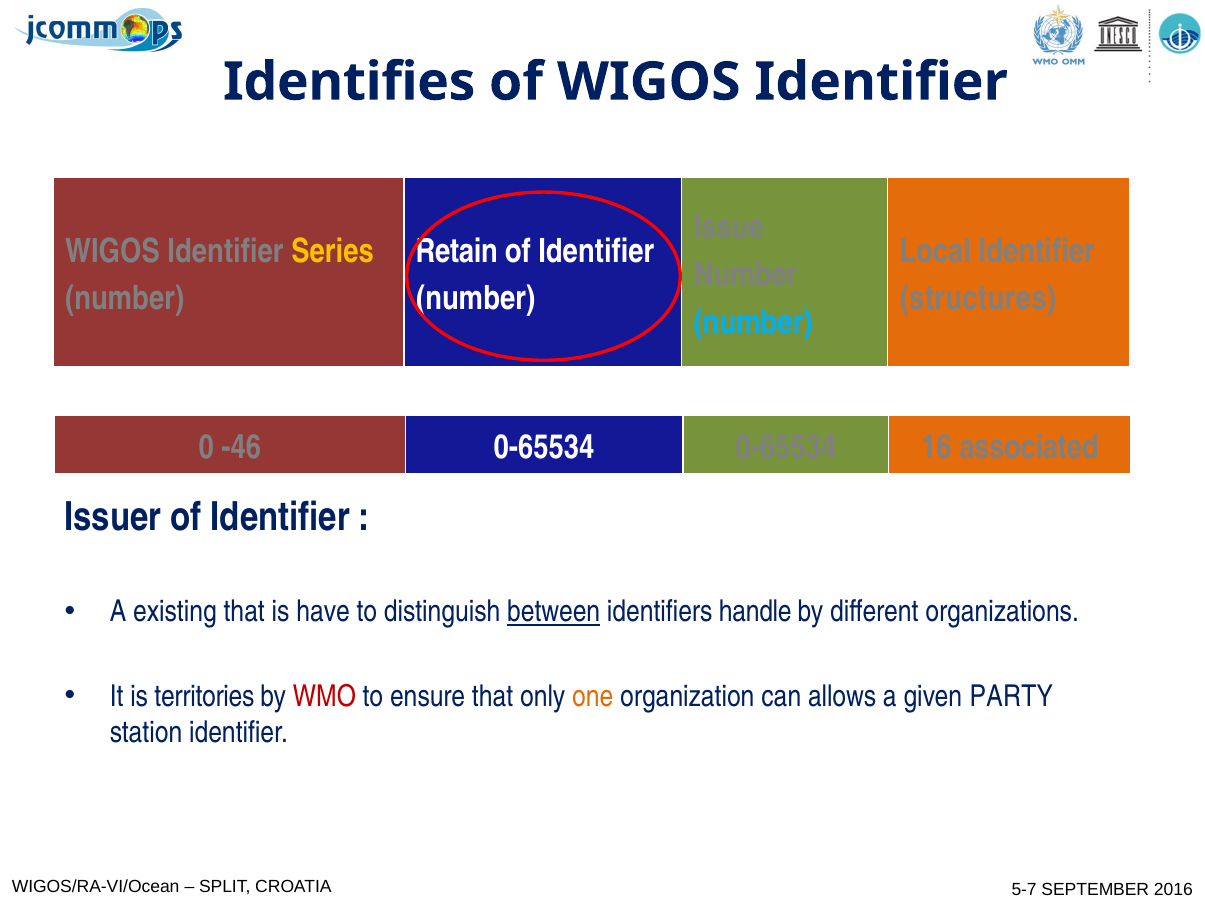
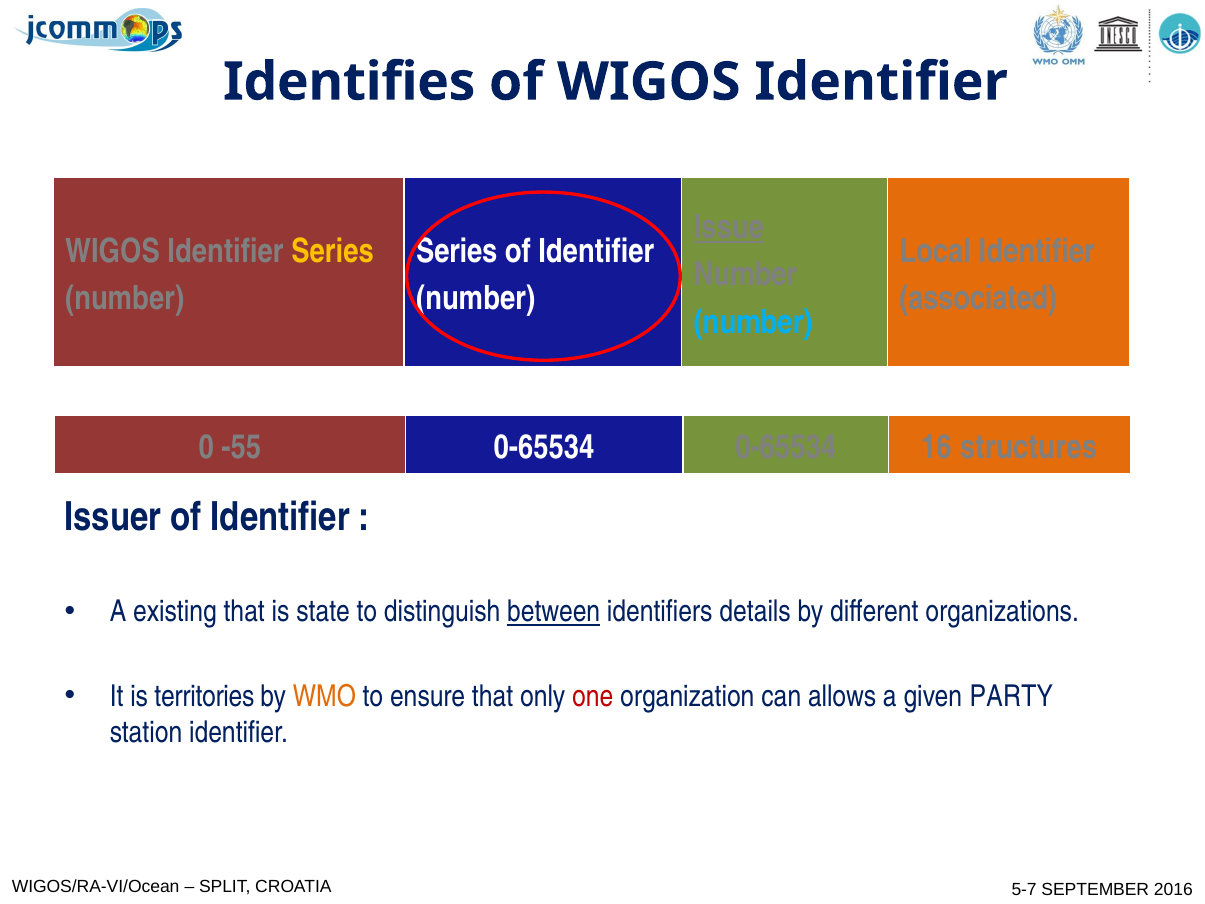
Issue underline: none -> present (729, 227)
Retain: Retain -> Series (457, 251)
structures: structures -> associated (978, 298)
-46: -46 -> -55 (241, 448)
associated: associated -> structures (1029, 448)
have: have -> state (323, 612)
handle: handle -> details (755, 612)
WMO colour: red -> orange (324, 696)
one colour: orange -> red (593, 696)
